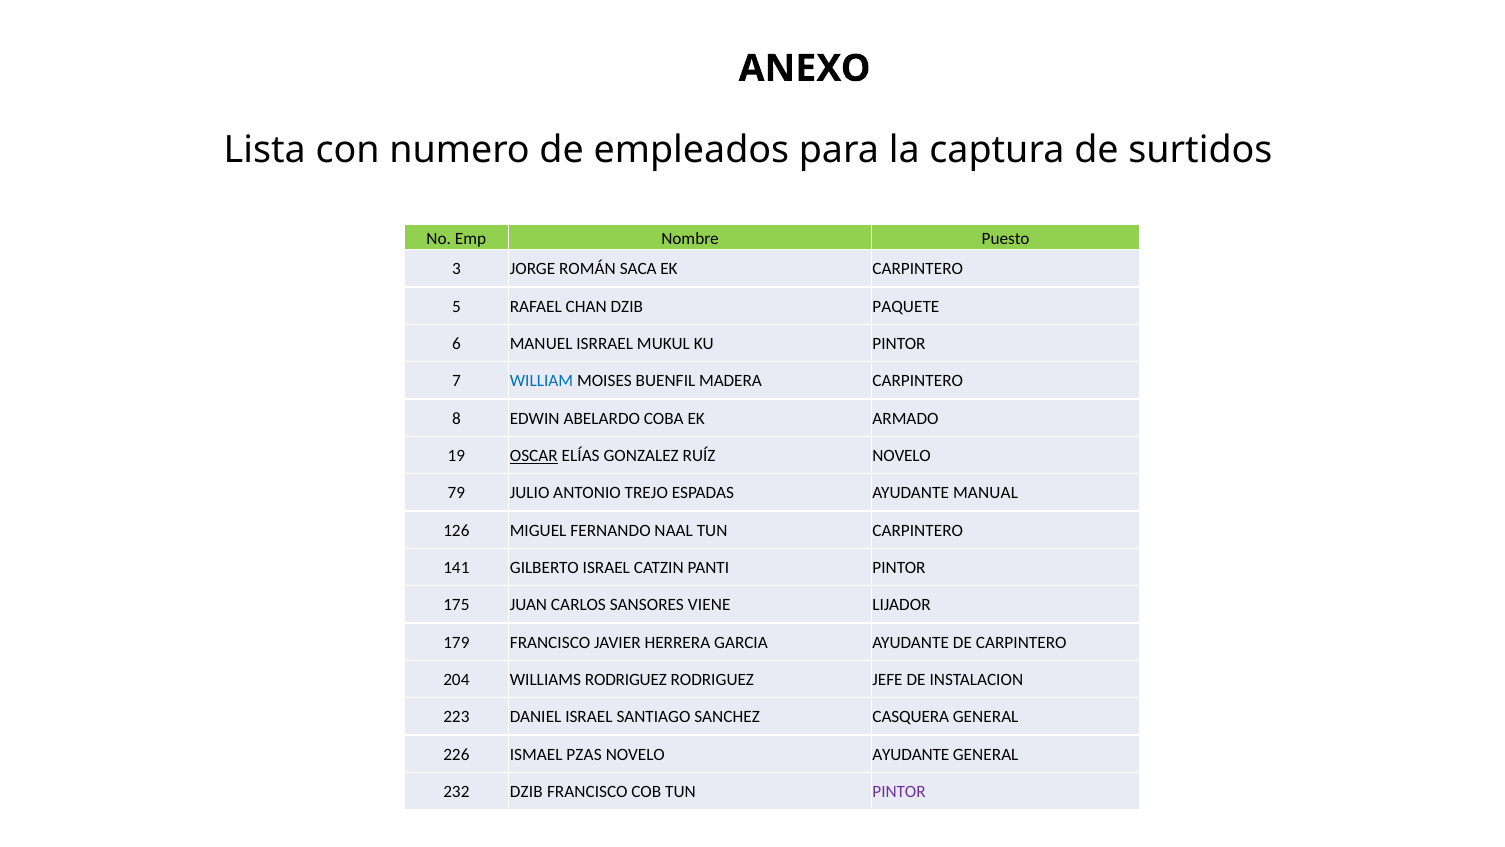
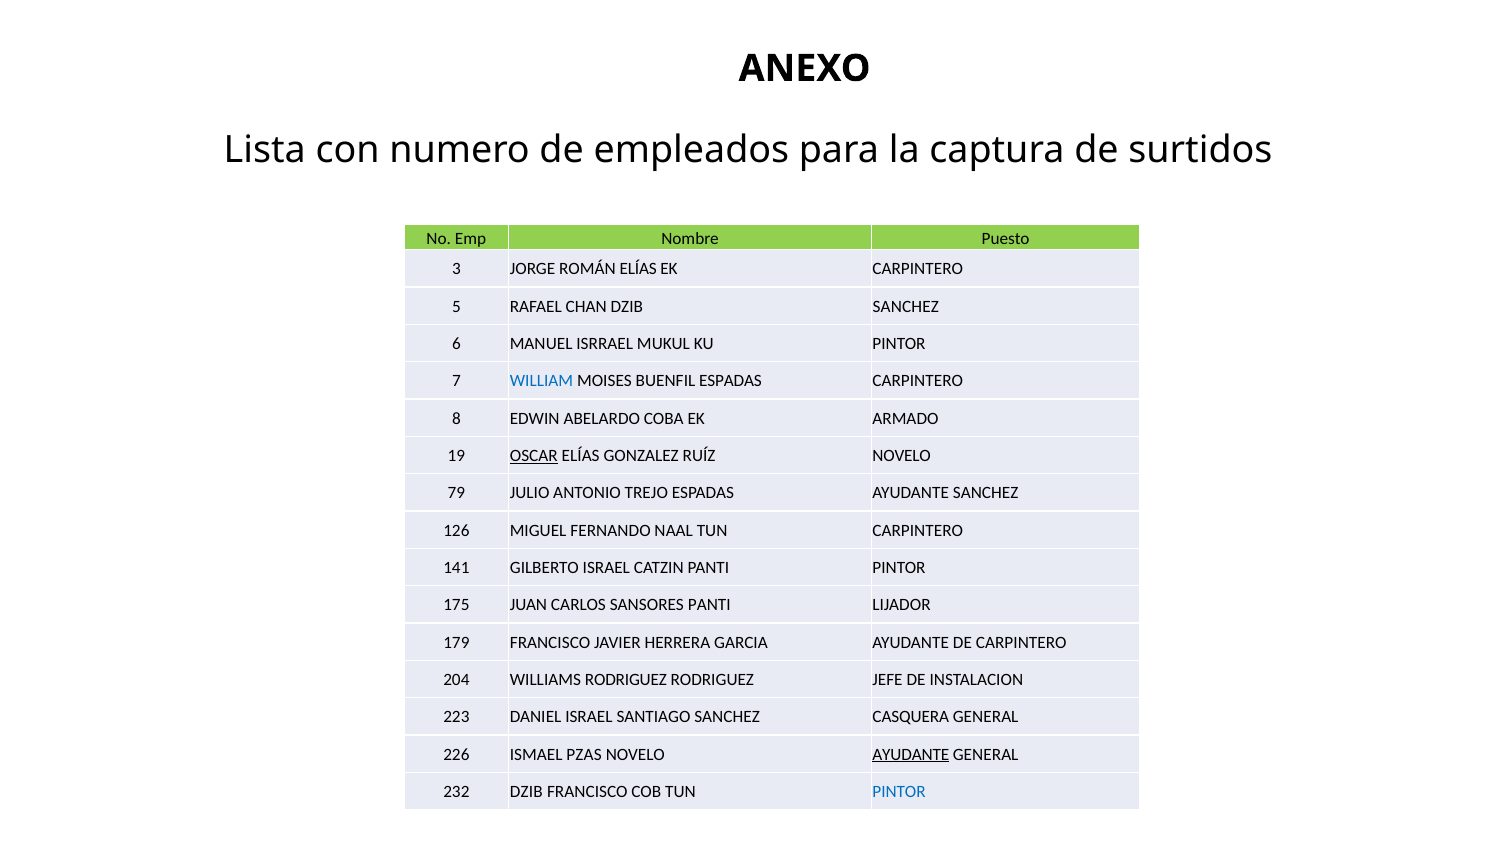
ROMÁN SACA: SACA -> ELÍAS (638, 269)
DZIB PAQUETE: PAQUETE -> SANCHEZ (906, 306)
BUENFIL MADERA: MADERA -> ESPADAS (731, 381)
AYUDANTE MANUAL: MANUAL -> SANCHEZ (986, 493)
SANSORES VIENE: VIENE -> PANTI (709, 605)
AYUDANTE underline: none -> present (911, 754)
PINTOR colour: purple -> blue (899, 791)
